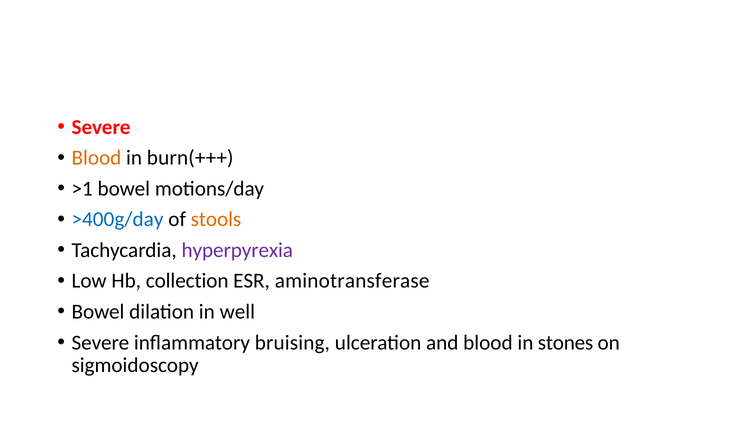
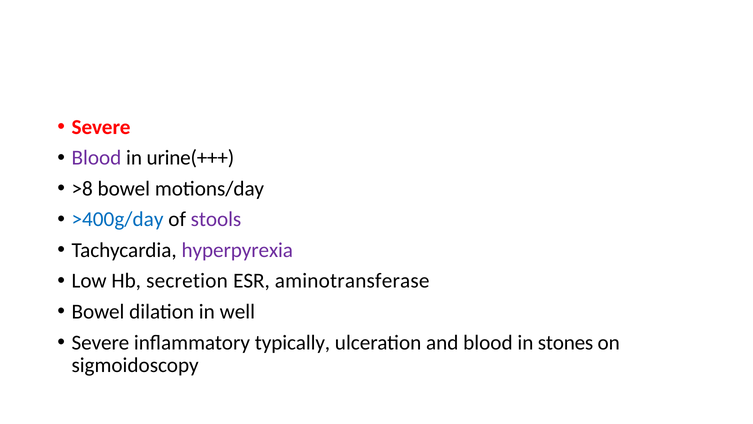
Blood colour: orange -> purple (96, 158)
burn(+++: burn(+++ -> urine(+++ (190, 158)
>1: >1 -> >8 (82, 188)
stools colour: orange -> purple (216, 219)
collection: collection -> secretion (187, 281)
bruising: bruising -> typically (292, 342)
